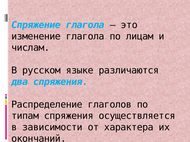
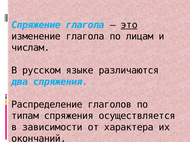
это underline: none -> present (129, 25)
